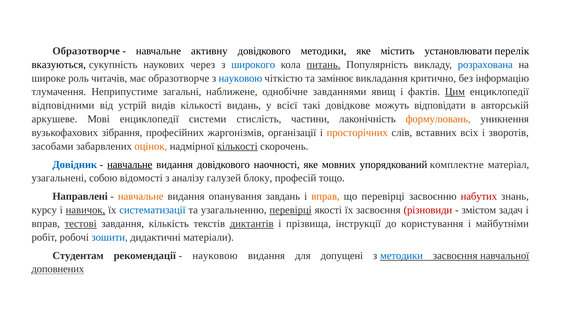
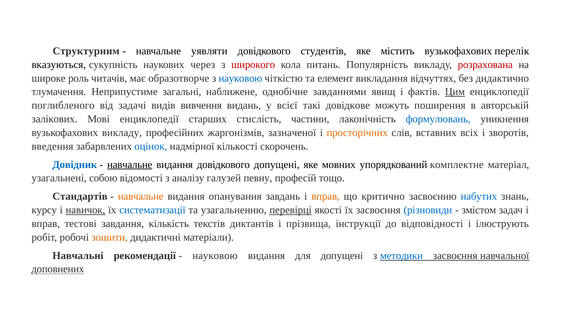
Образотворче: Образотворче -> Структурним (86, 51)
активну: активну -> уявляти (209, 51)
довідкового методики: методики -> студентів (323, 51)
містить установлювати: установлювати -> вузькофахових (458, 51)
широкого colour: blue -> red (253, 65)
питань underline: present -> none (323, 65)
розрахована colour: blue -> red (485, 65)
замінює: замінює -> елемент (335, 78)
критично: критично -> відчуттях (433, 78)
інформацію: інформацію -> дидактично (502, 78)
відповідними: відповідними -> поглибленого (63, 105)
устрій: устрій -> задачі (132, 105)
видів кількості: кількості -> вивчення (201, 105)
відповідати: відповідати -> поширення (440, 105)
аркушеве: аркушеве -> залікових (55, 119)
системи: системи -> старших (208, 119)
формулювань colour: orange -> blue (438, 119)
вузькофахових зібрання: зібрання -> викладу (122, 133)
організації: організації -> зазначеної (292, 133)
засобами: засобами -> введення (52, 146)
оцінок colour: orange -> blue (151, 146)
кількості underline: present -> none (237, 146)
довідкового наочності: наочності -> допущені (277, 164)
блоку: блоку -> певну (258, 178)
Направлені: Направлені -> Стандартів (80, 196)
що перевірці: перевірці -> критично (383, 196)
набутих colour: red -> blue (479, 196)
різновиди colour: red -> blue (428, 210)
тестові underline: present -> none (81, 224)
диктантів underline: present -> none (252, 224)
користування: користування -> відповідності (432, 224)
майбутніми: майбутніми -> ілюструють (502, 224)
зошити colour: blue -> orange (110, 237)
Студентам: Студентам -> Навчальні (78, 255)
